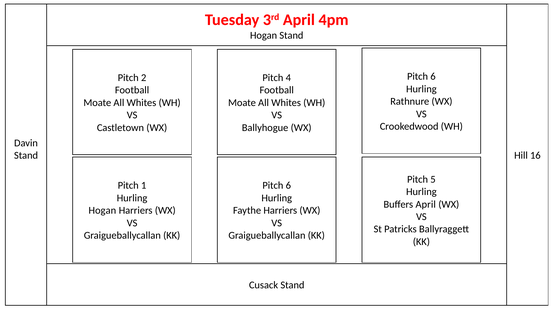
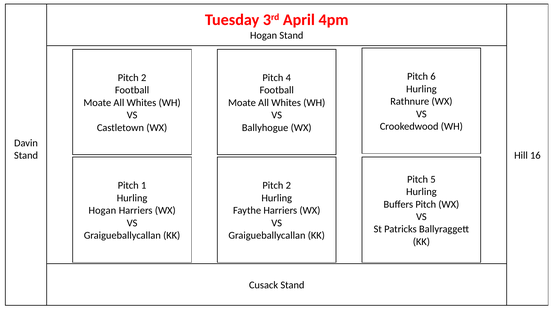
6: 6 -> 2 (288, 185)
Buffers April: April -> Pitch (426, 204)
